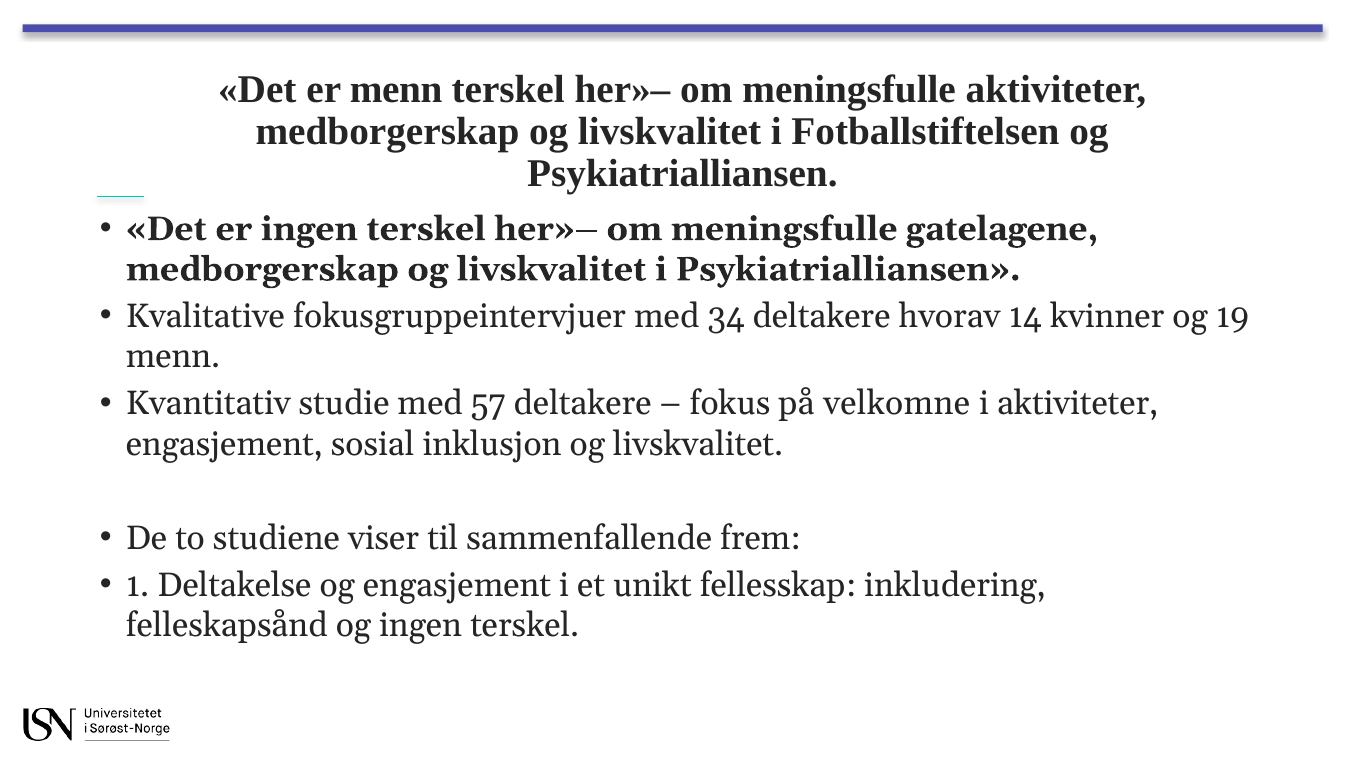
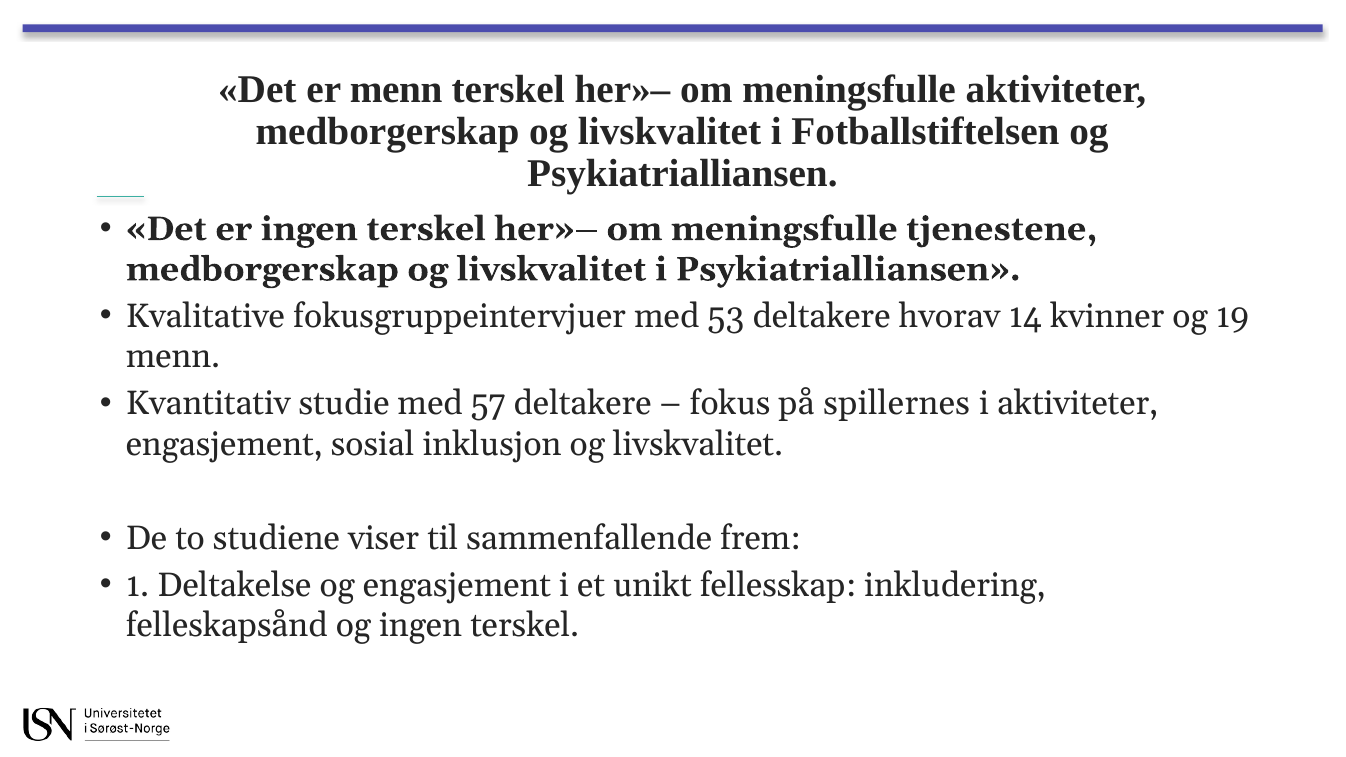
gatelagene: gatelagene -> tjenestene (1002, 229)
34: 34 -> 53 (726, 316)
velkomne: velkomne -> spillernes (897, 404)
